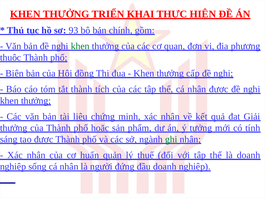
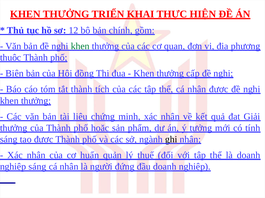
93: 93 -> 12 (74, 30)
ghi colour: green -> black (171, 140)
nghiệp sống: sống -> sáng (37, 167)
